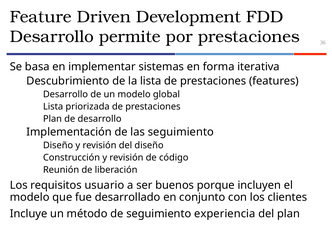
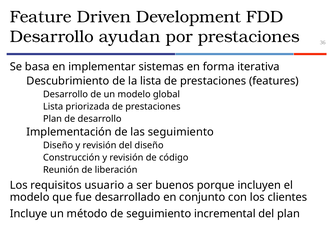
permite: permite -> ayudan (130, 37)
experiencia: experiencia -> incremental (225, 214)
